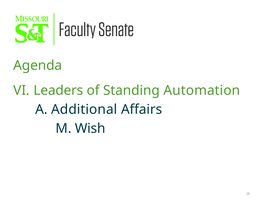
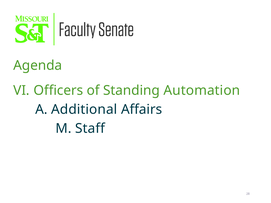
Leaders: Leaders -> Officers (58, 91)
Wish: Wish -> Staff (90, 128)
